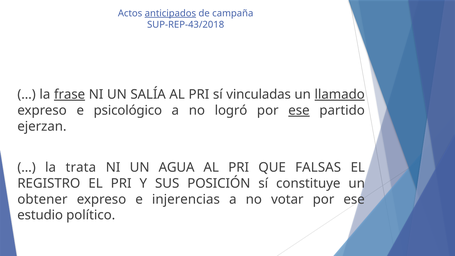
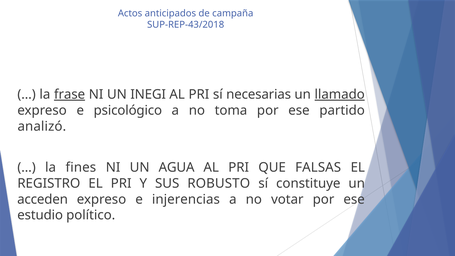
anticipados underline: present -> none (170, 13)
SALÍA: SALÍA -> INEGI (148, 94)
vinculadas: vinculadas -> necesarias (259, 94)
logró: logró -> toma (231, 110)
ese underline: present -> none (299, 110)
ejerzan: ejerzan -> analizó (42, 126)
trata: trata -> fines (81, 168)
POSICIÓN: POSICIÓN -> ROBUSTO (219, 183)
obtener: obtener -> acceden (43, 199)
